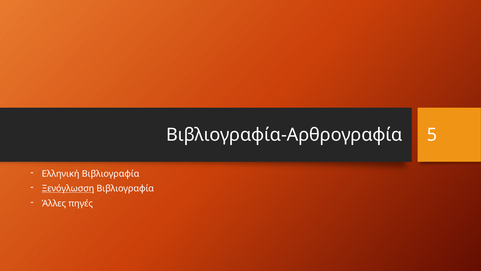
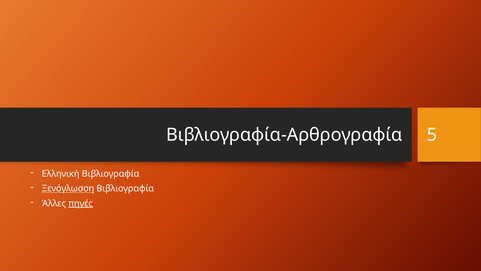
πηγές underline: none -> present (81, 203)
